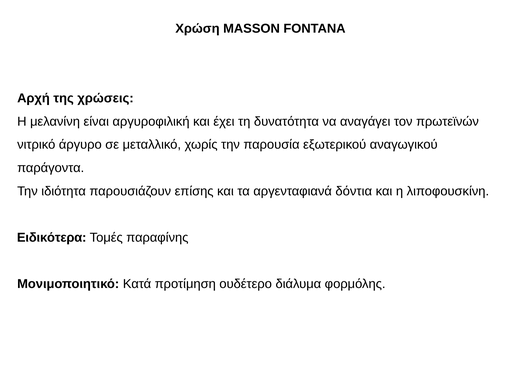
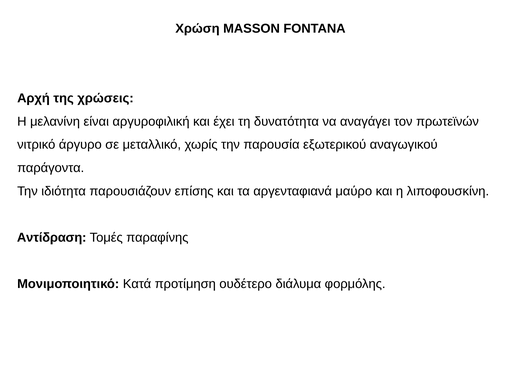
δόντια: δόντια -> μαύρο (354, 191)
Ειδικότερα: Ειδικότερα -> Αντίδραση (52, 238)
